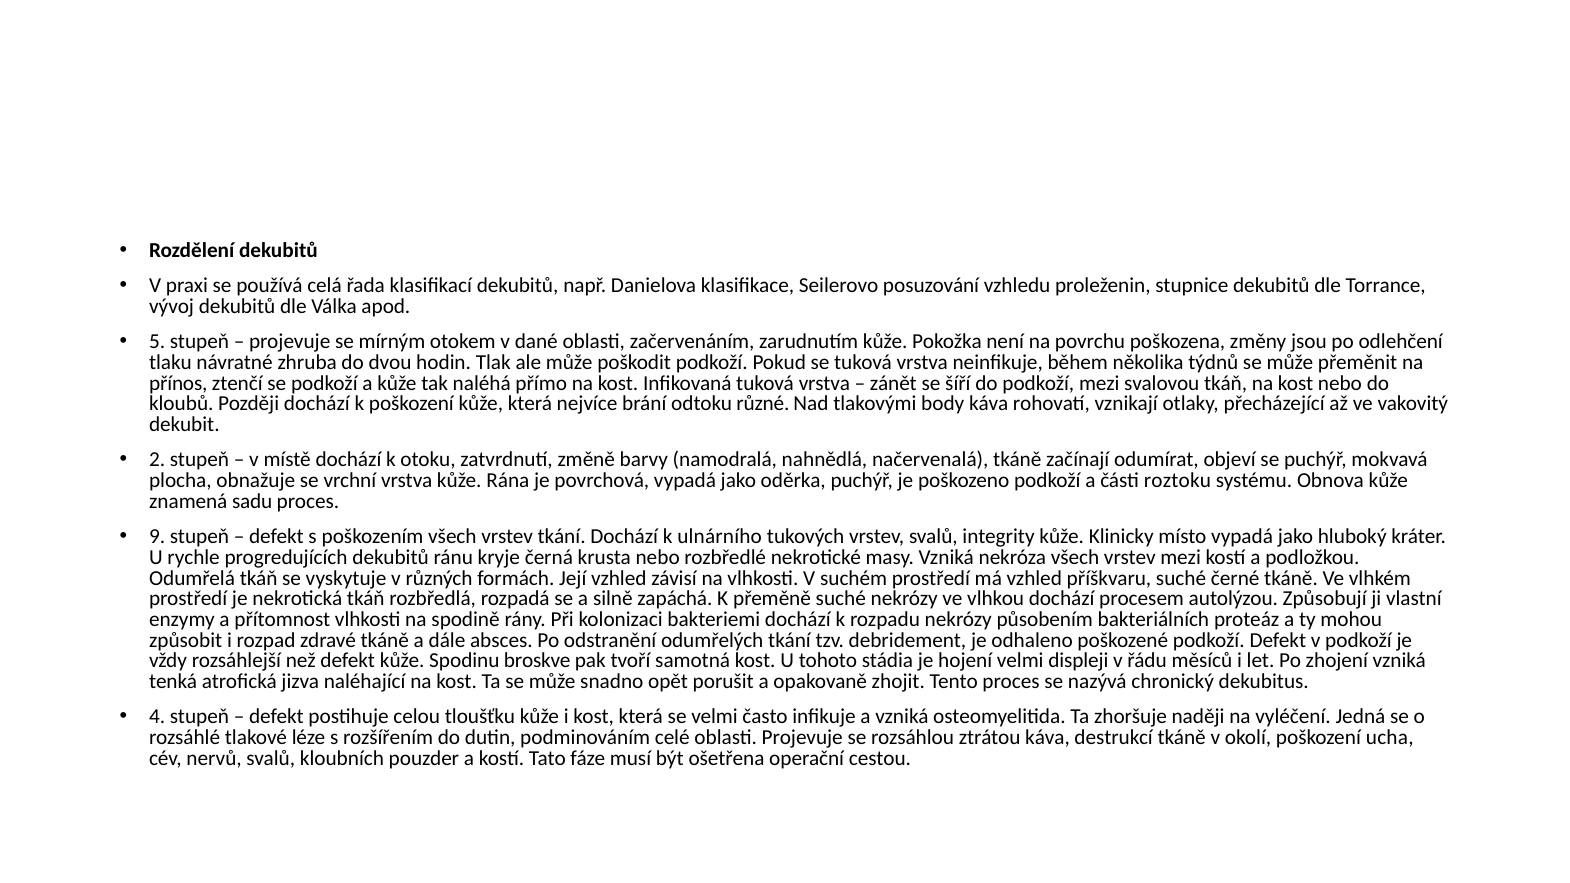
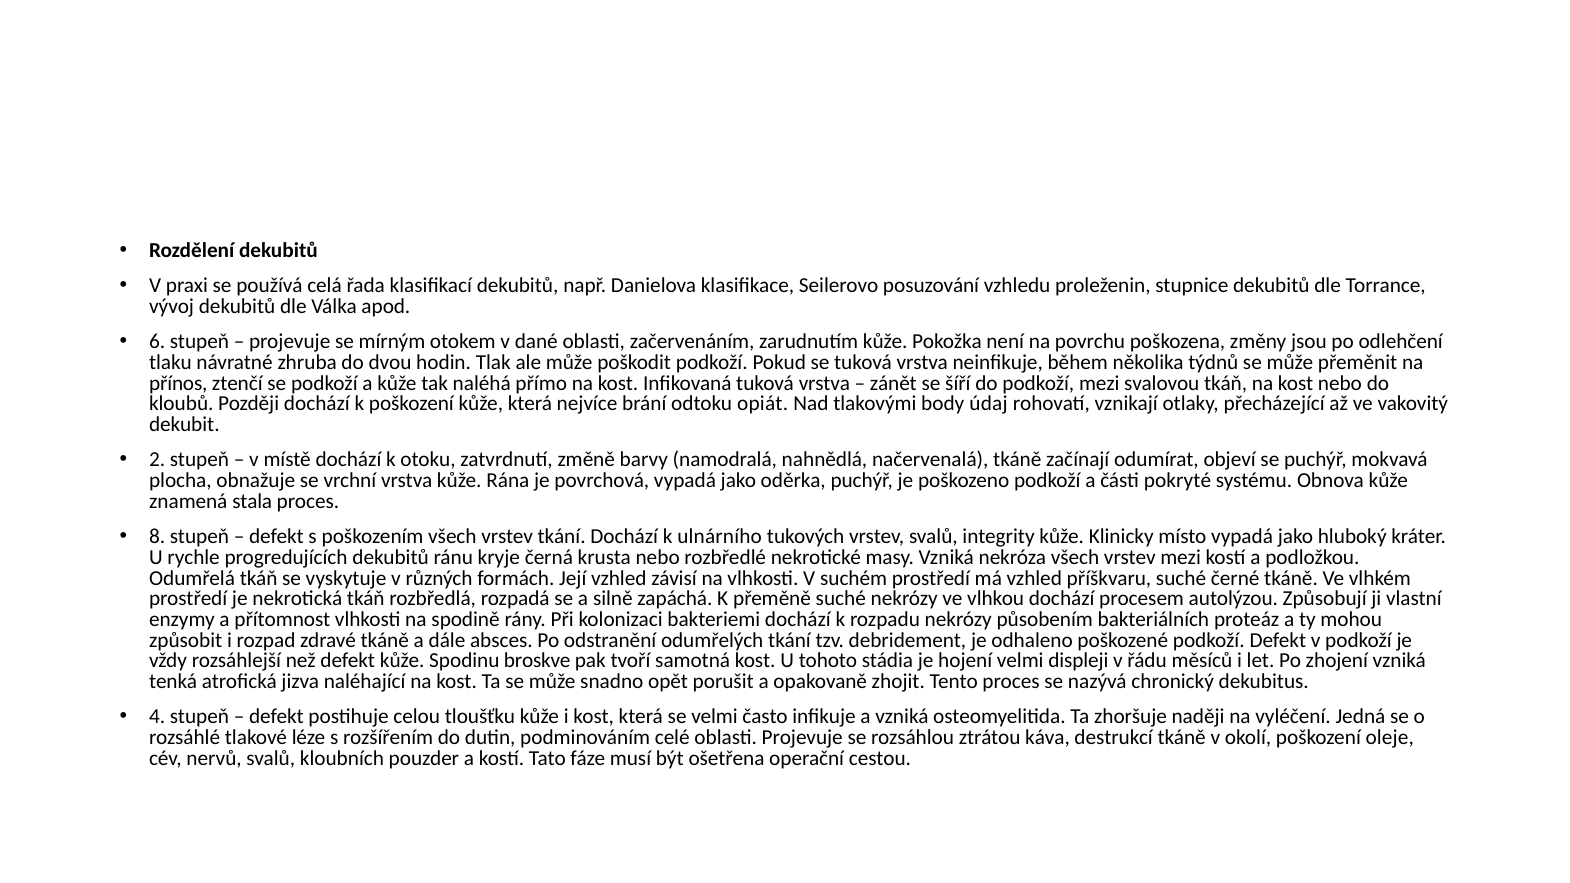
5: 5 -> 6 (157, 342)
různé: různé -> opiát (763, 404)
body káva: káva -> údaj (989, 404)
roztoku: roztoku -> pokryté (1178, 481)
sadu: sadu -> stala (252, 501)
9: 9 -> 8 (157, 537)
ucha: ucha -> oleje (1390, 737)
